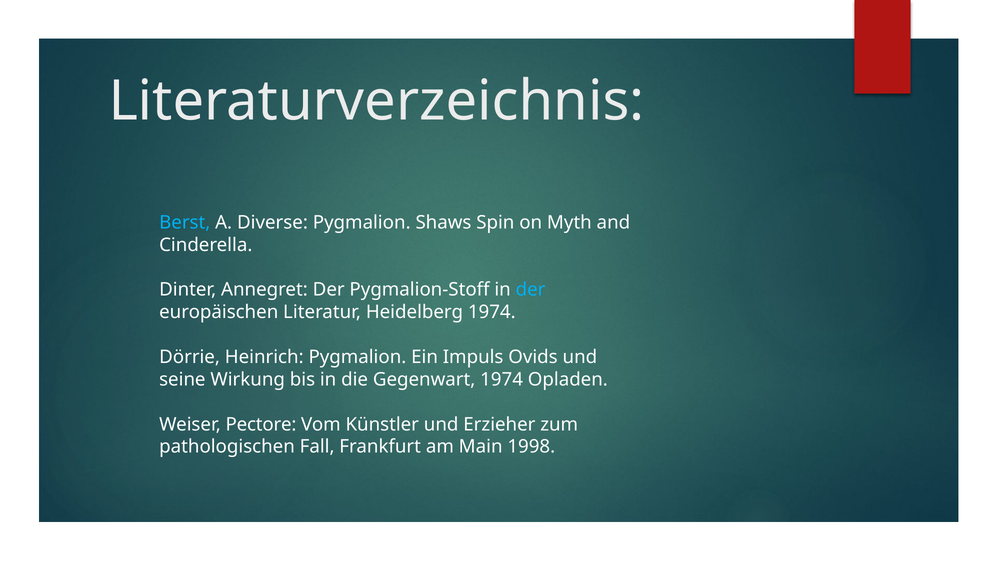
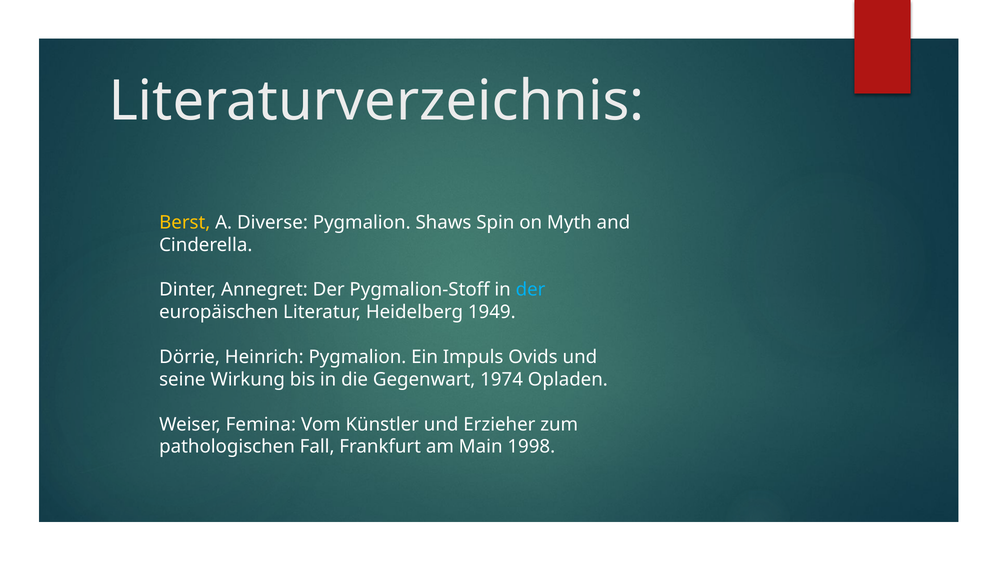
Berst colour: light blue -> yellow (185, 223)
Heidelberg 1974: 1974 -> 1949 (492, 312)
Pectore: Pectore -> Femina (261, 425)
